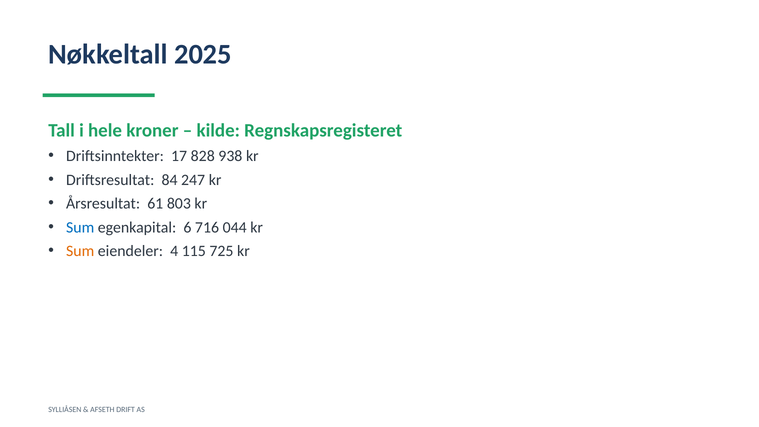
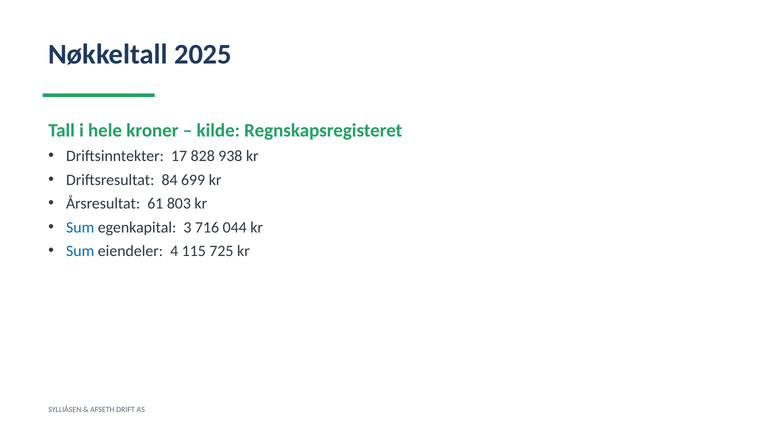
247: 247 -> 699 (193, 180)
6: 6 -> 3 (187, 227)
Sum colour: orange -> blue (80, 251)
